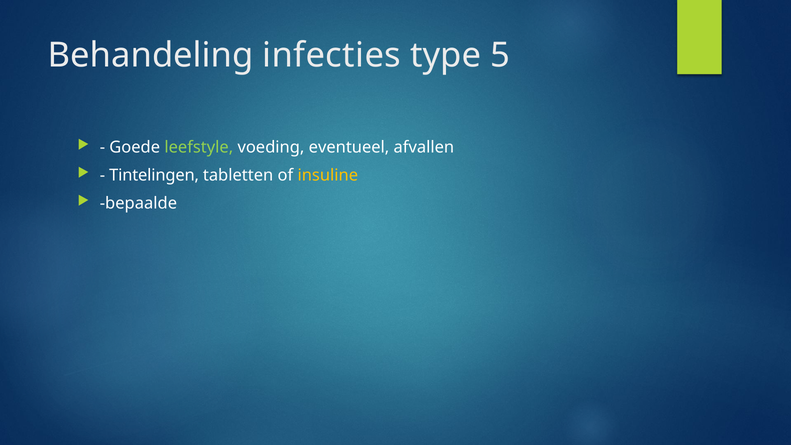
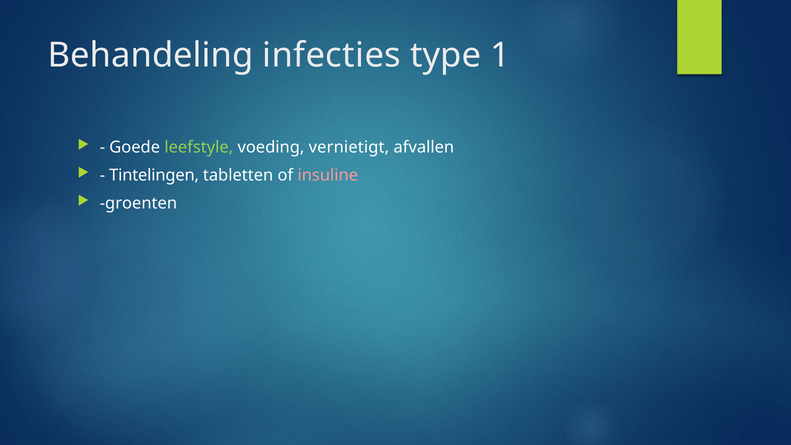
5: 5 -> 1 (500, 56)
eventueel: eventueel -> vernietigt (349, 147)
insuline colour: yellow -> pink (328, 175)
bepaalde: bepaalde -> groenten (138, 203)
